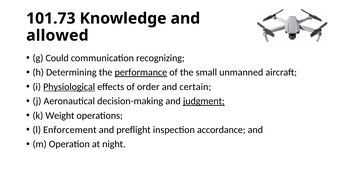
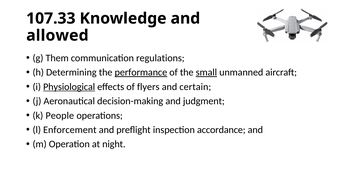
101.73: 101.73 -> 107.33 (51, 18)
Could: Could -> Them (57, 58)
recognizing: recognizing -> regulations (160, 58)
small underline: none -> present (206, 72)
order: order -> flyers (148, 87)
judgment underline: present -> none (204, 101)
Weight: Weight -> People (60, 115)
